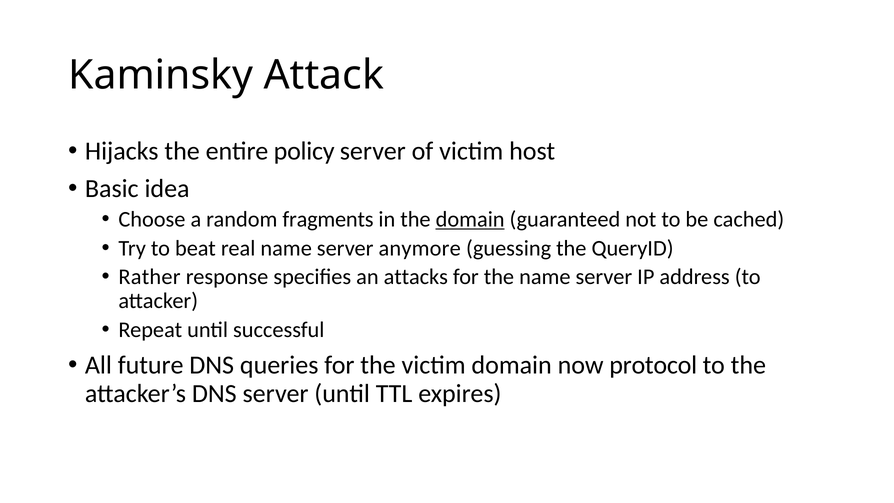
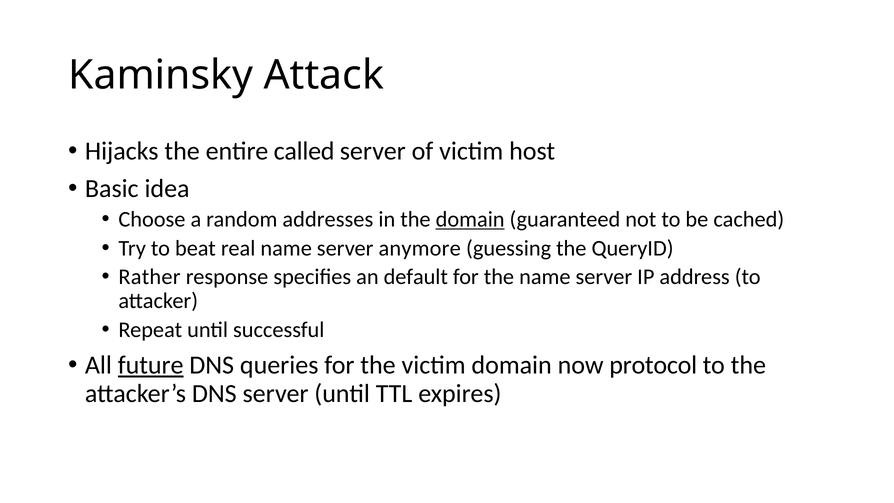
policy: policy -> called (304, 151)
fragments: fragments -> addresses (328, 219)
attacks: attacks -> default (416, 277)
future underline: none -> present (151, 365)
